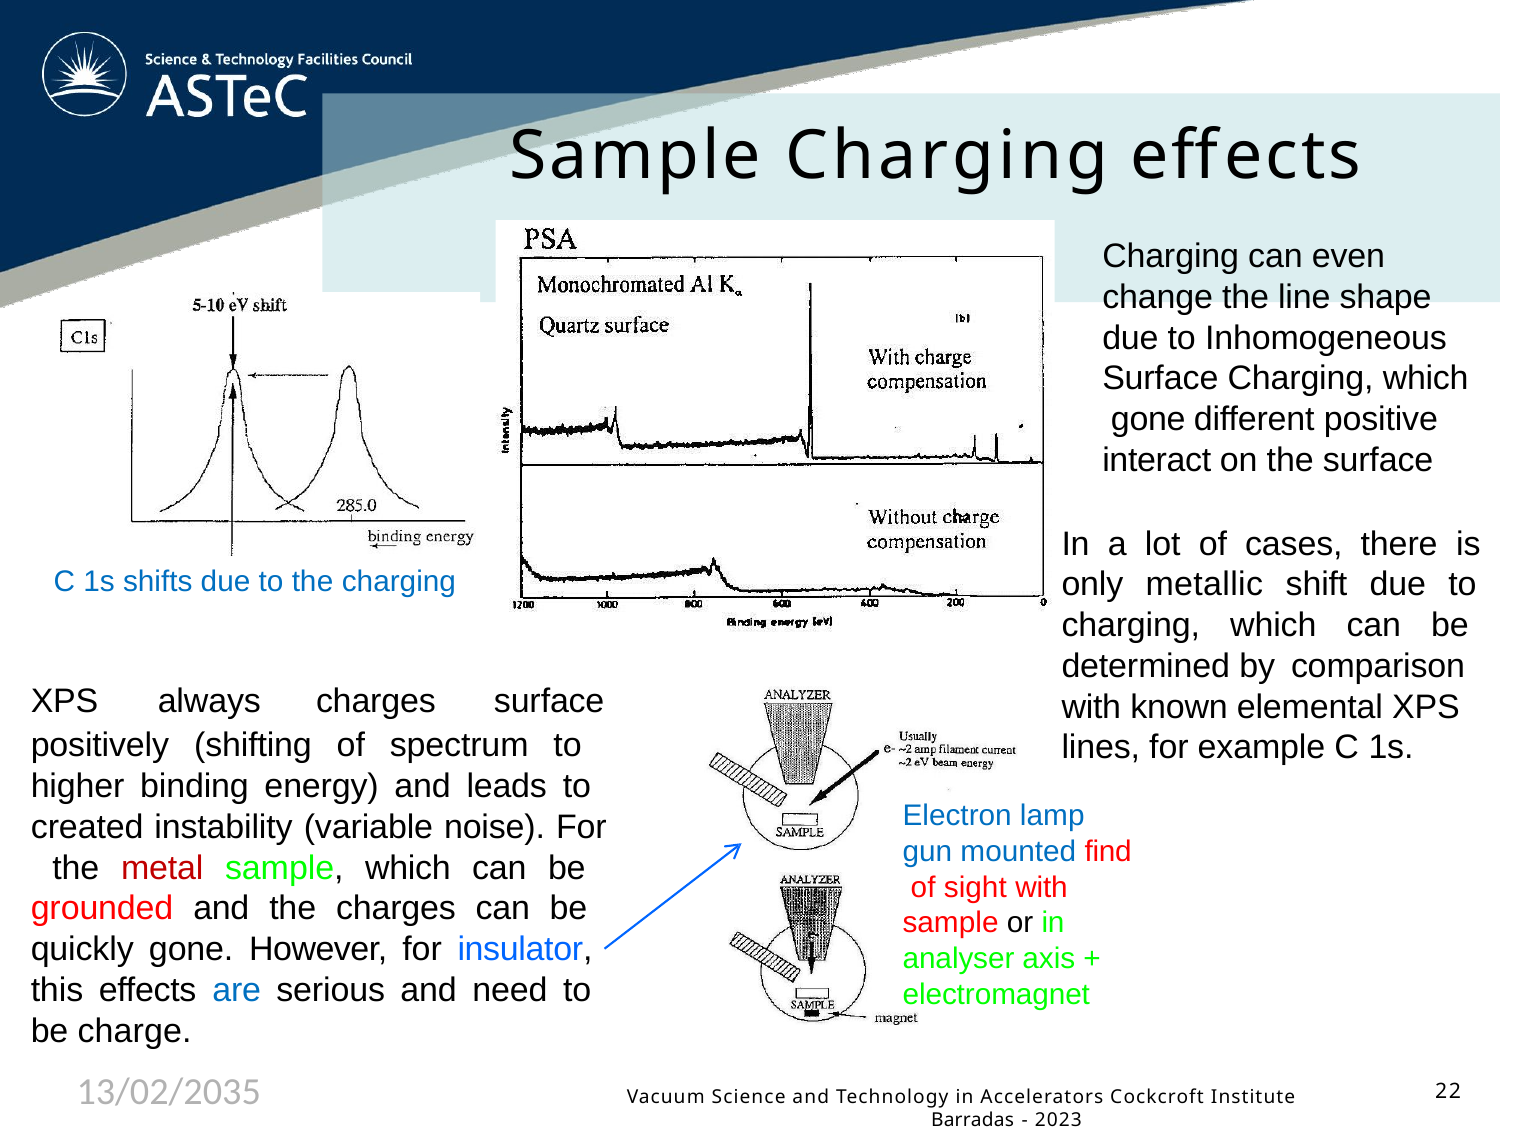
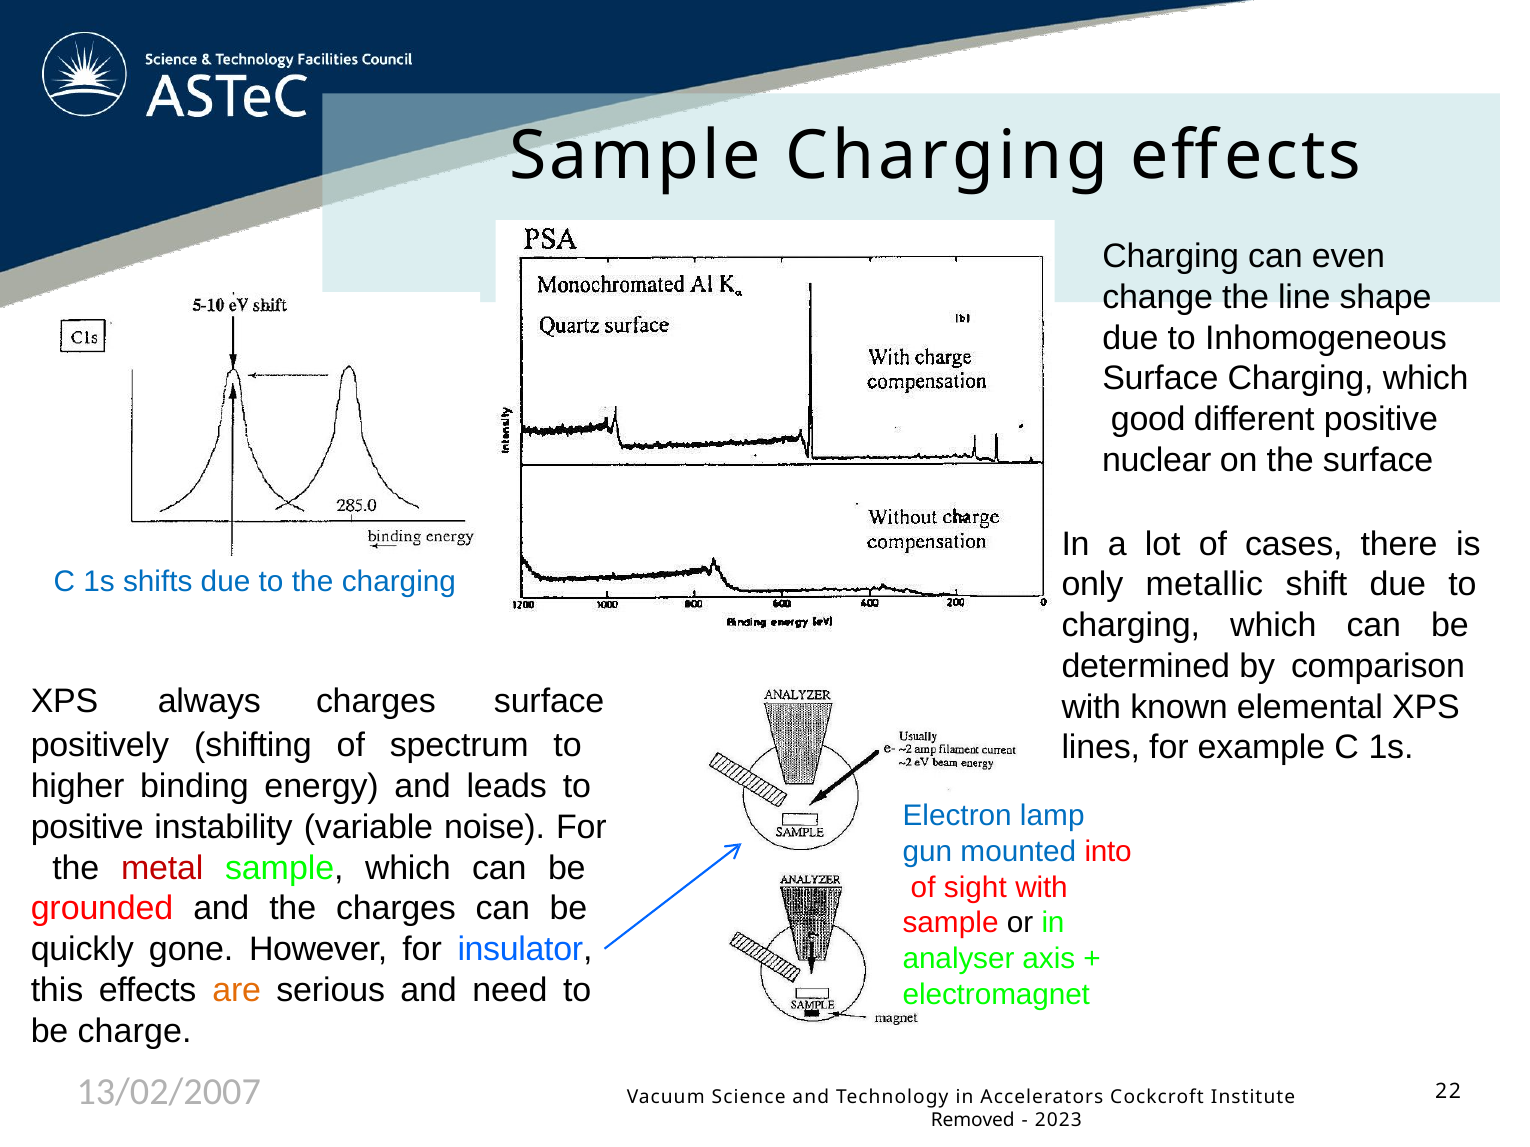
gone: gone -> good (1148, 420)
interact: interact -> nuclear (1157, 460)
created: created -> positive (87, 827)
find: find -> into (1108, 852)
are colour: blue -> orange (237, 991)
13/02/2035: 13/02/2035 -> 13/02/2007 (169, 1093)
Barradas: Barradas -> Removed (973, 1120)
